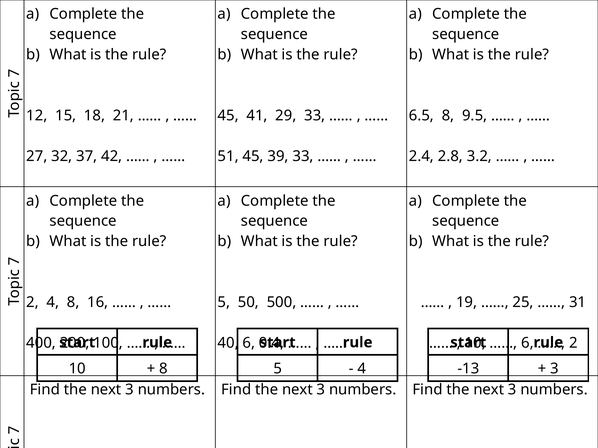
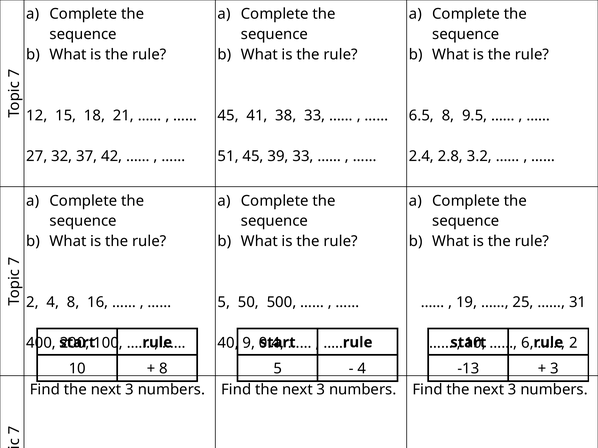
29: 29 -> 38 (286, 116)
40 6: 6 -> 9 (249, 343)
